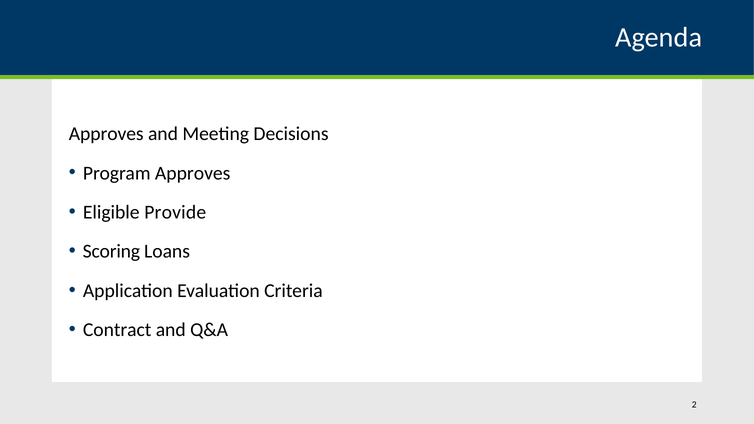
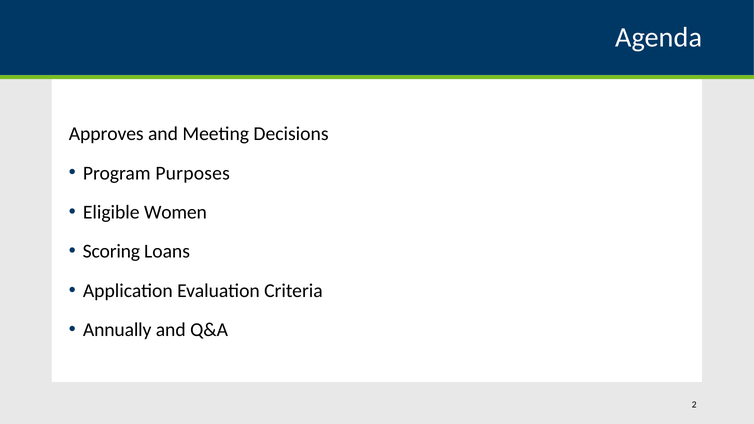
Program Approves: Approves -> Purposes (193, 173)
Provide: Provide -> Women (175, 212)
Contract: Contract -> Annually (117, 330)
